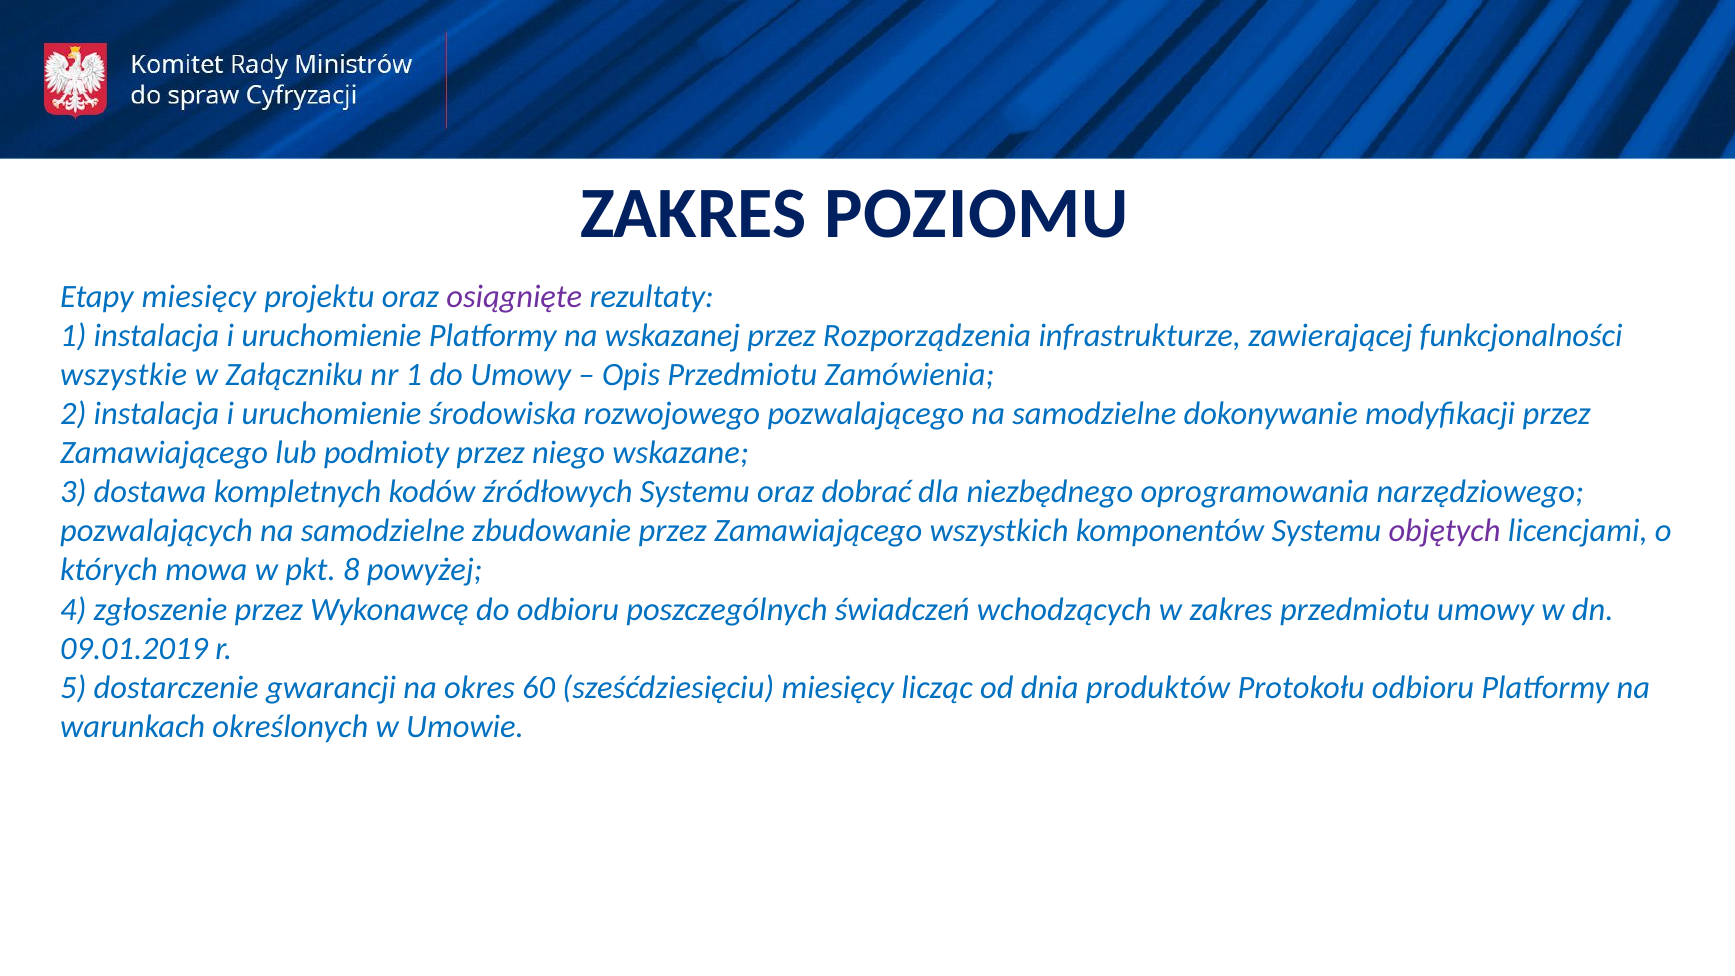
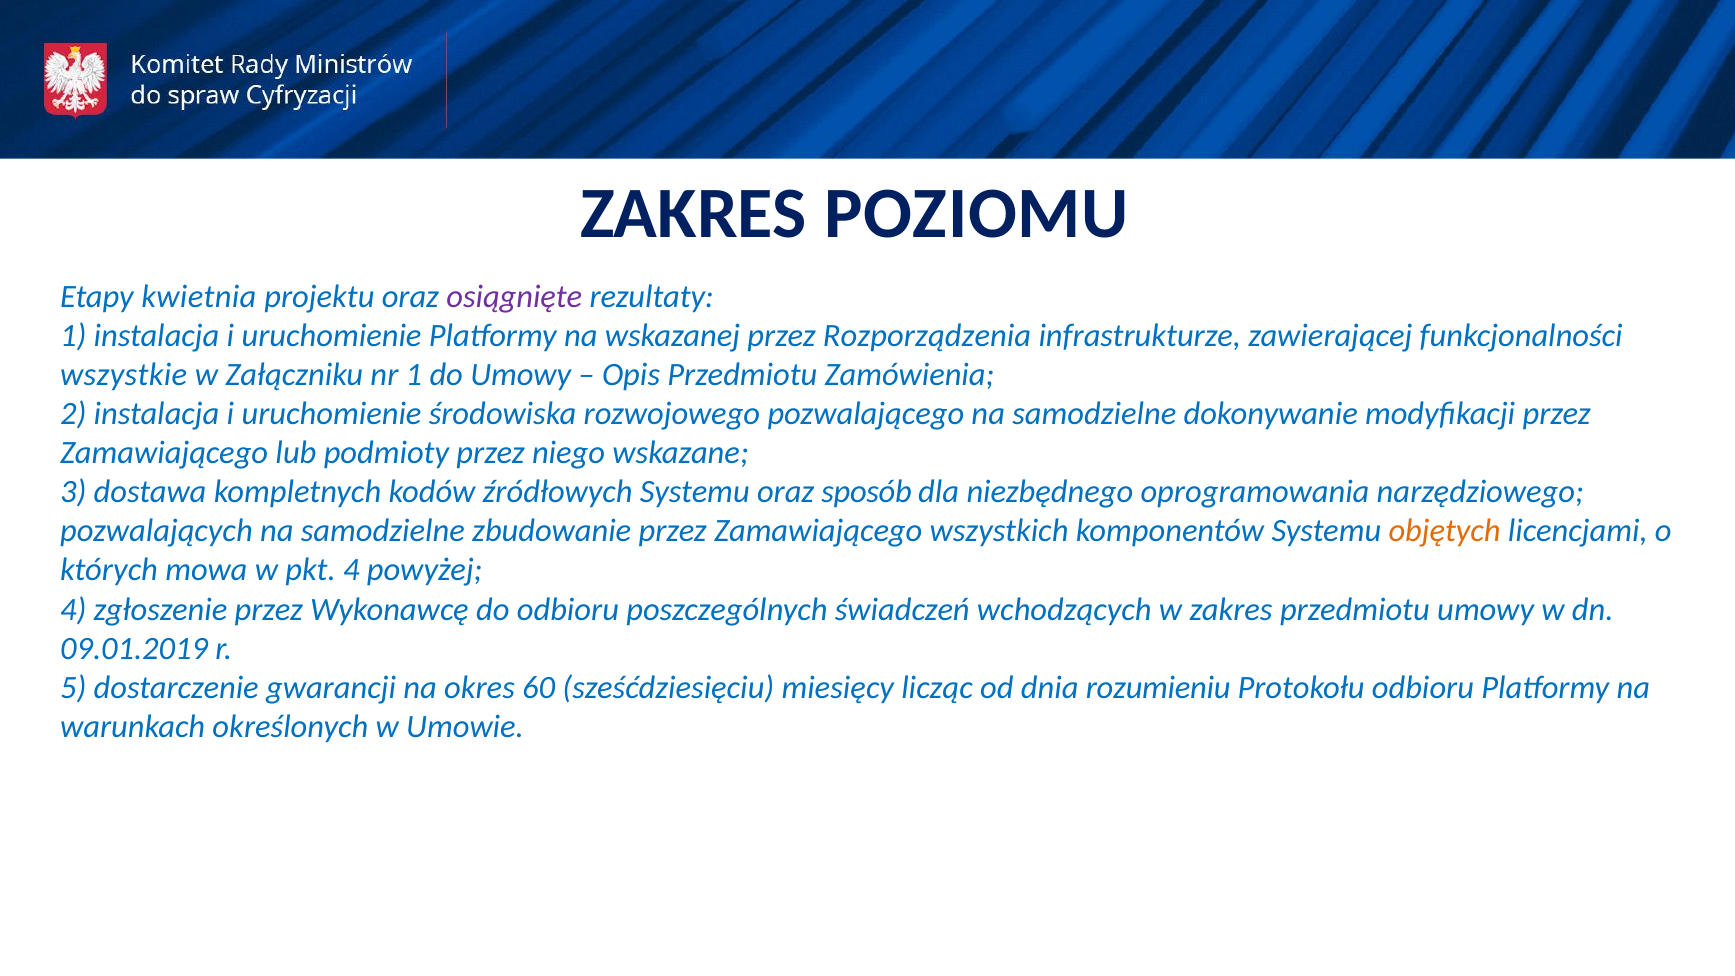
Etapy miesięcy: miesięcy -> kwietnia (199, 297)
dobrać: dobrać -> sposób (867, 492)
objętych colour: purple -> orange (1445, 531)
pkt 8: 8 -> 4 (351, 570)
produktów: produktów -> rozumieniu (1158, 687)
